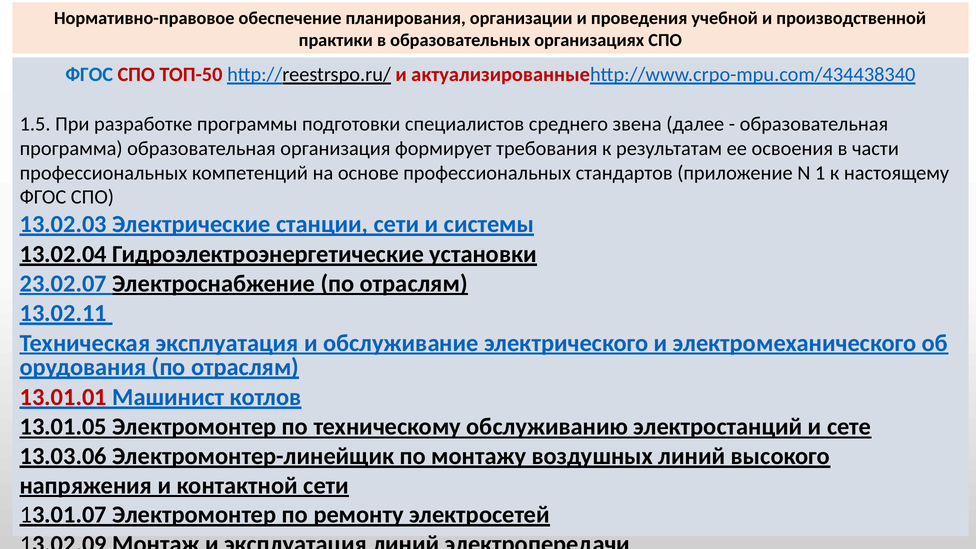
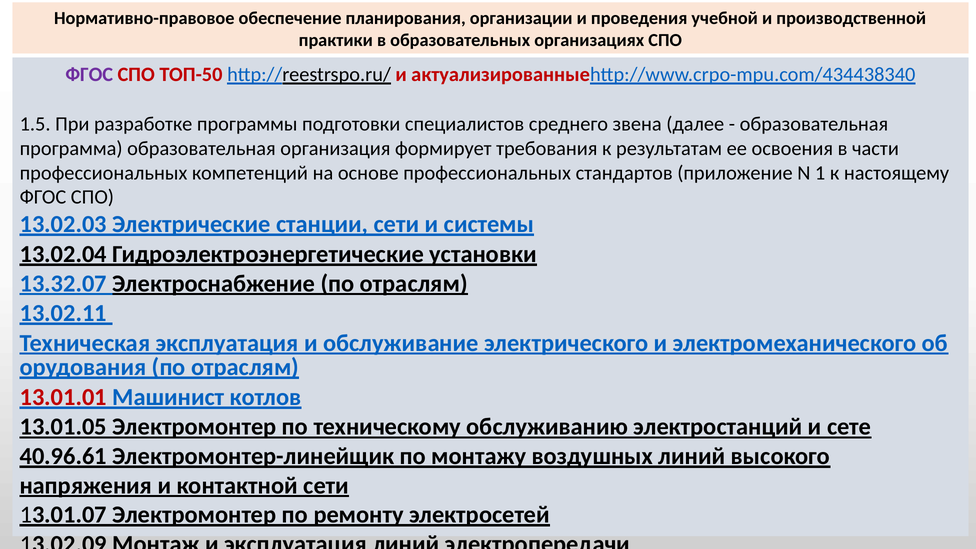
ФГОС colour: blue -> purple (89, 75)
23.02.07: 23.02.07 -> 13.32.07 (63, 283)
13.03.06: 13.03.06 -> 40.96.61 (63, 456)
